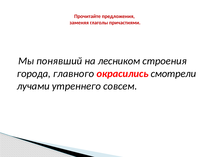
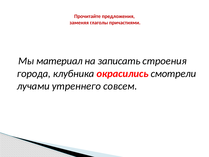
понявший: понявший -> материал (59, 61)
лесником: лесником -> записать (119, 61)
главного: главного -> клубника (74, 73)
